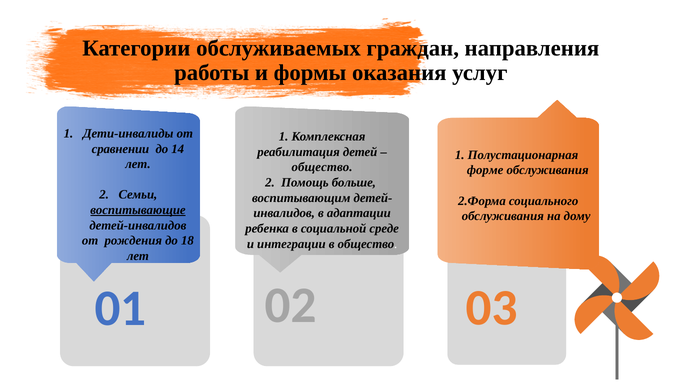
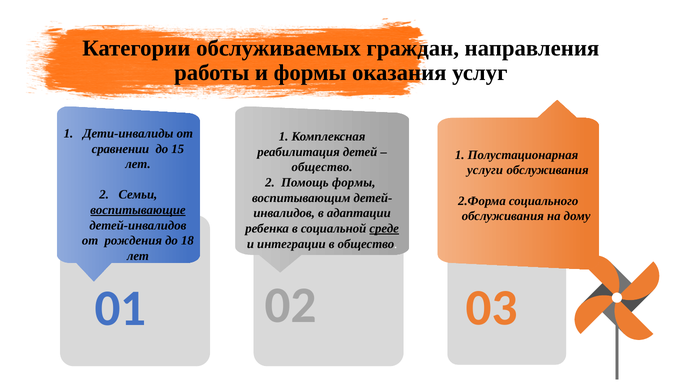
14: 14 -> 15 (178, 149)
форме: форме -> услуги (485, 171)
Помощь больше: больше -> формы (354, 183)
среде underline: none -> present (384, 229)
